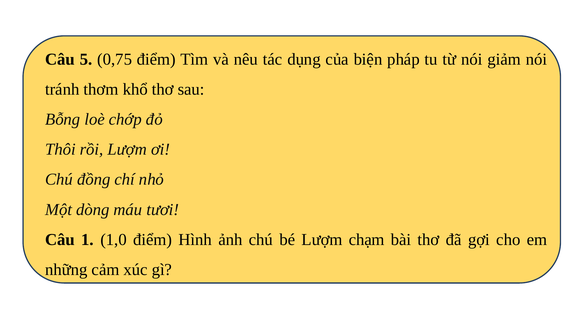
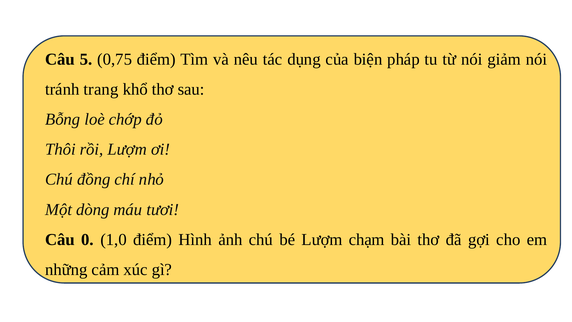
thơm: thơm -> trang (101, 89)
1: 1 -> 0 (88, 239)
